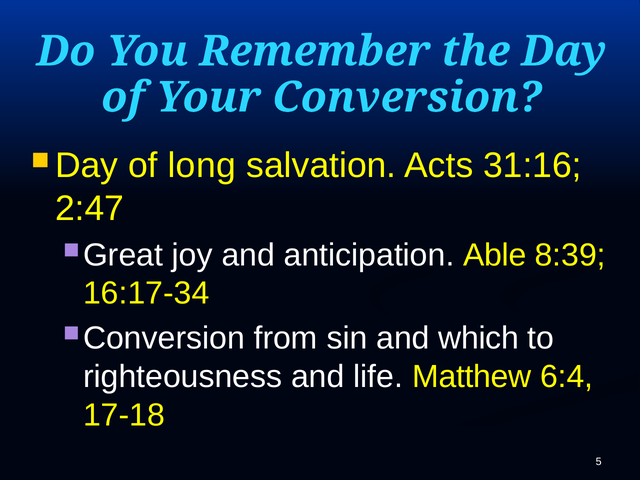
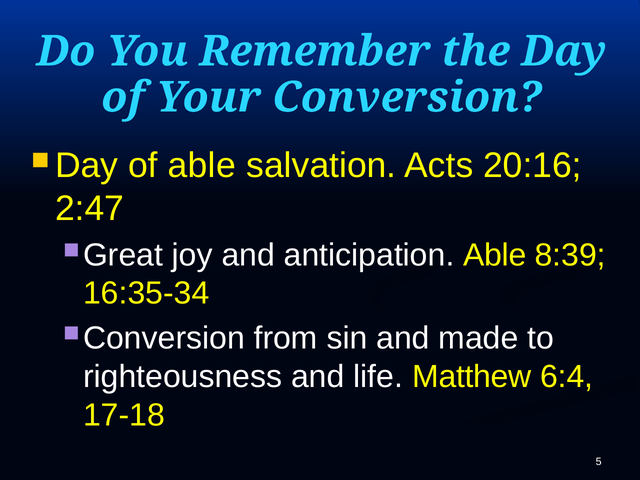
of long: long -> able (202, 166)
31:16: 31:16 -> 20:16 (532, 166)
16:17-34: 16:17-34 -> 16:35-34 (146, 293)
which: which -> made (478, 338)
